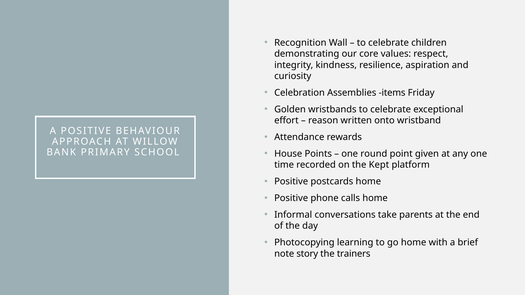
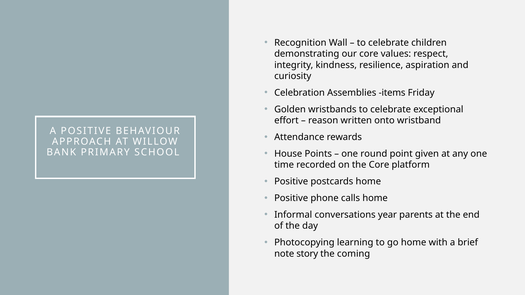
the Kept: Kept -> Core (379, 165)
take: take -> year (387, 215)
trainers: trainers -> coming (354, 254)
